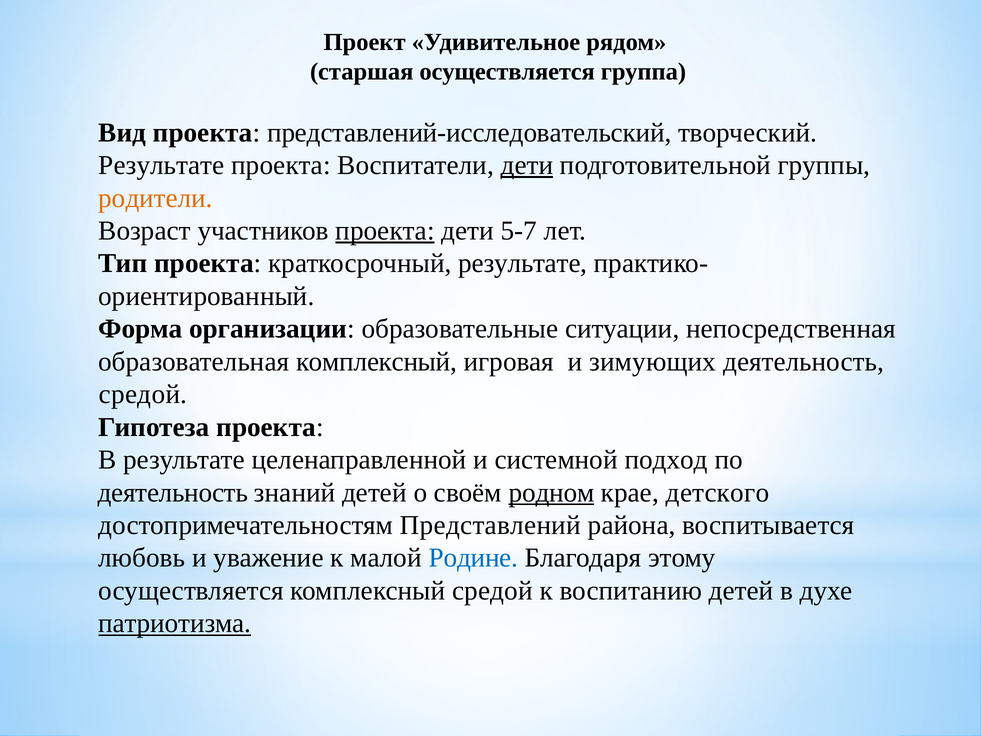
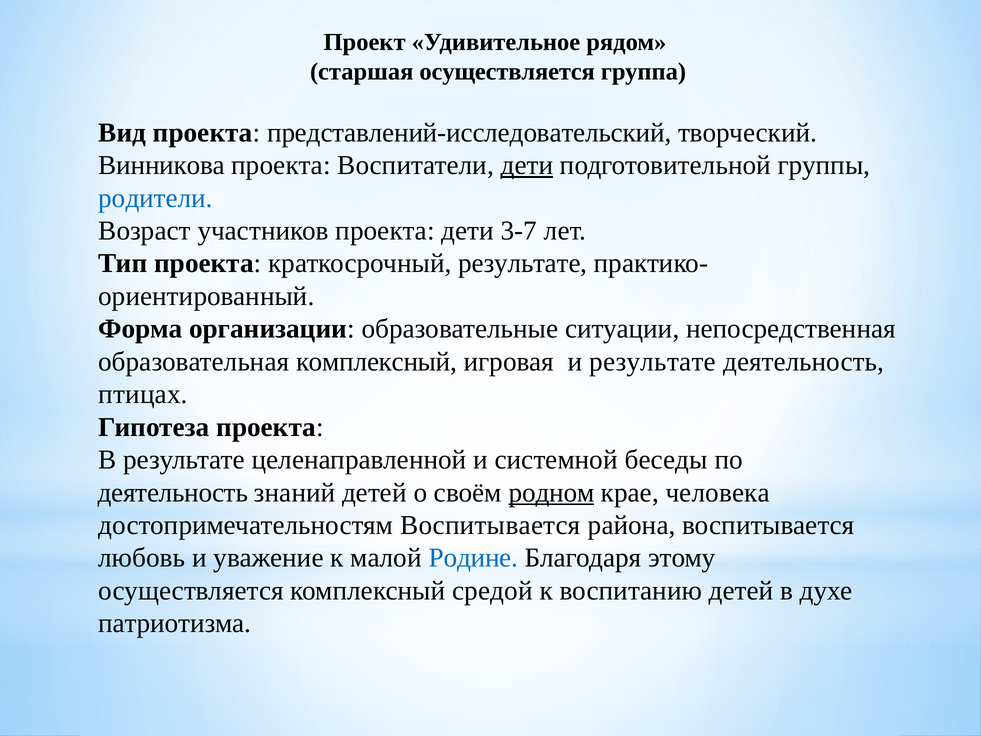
Результате: Результате -> Винникова (162, 165)
родители colour: orange -> blue (155, 198)
проекта underline: present -> none (385, 231)
5-7: 5-7 -> 3-7 (519, 231)
и зимующих: зимующих -> результате (653, 362)
средой: средой -> птицах (143, 394)
подход: подход -> беседы (666, 460)
детского: детского -> человека (718, 492)
достопримечательностям Представлений: Представлений -> Воспитывается (490, 525)
патриотизма underline: present -> none (175, 623)
